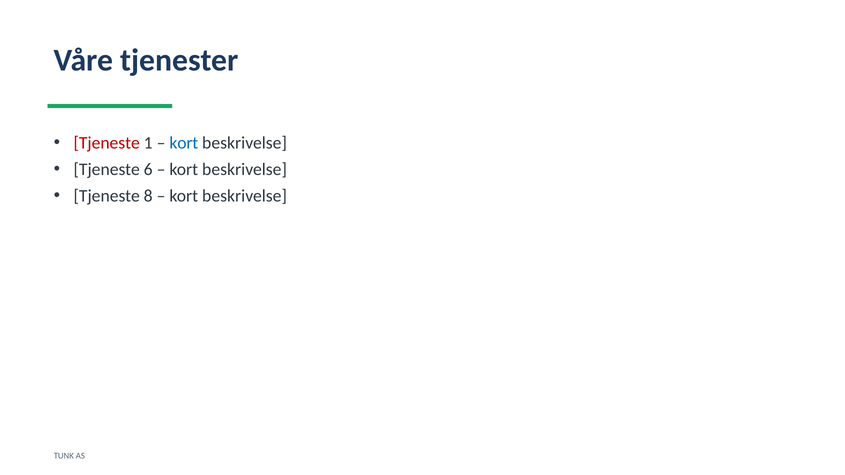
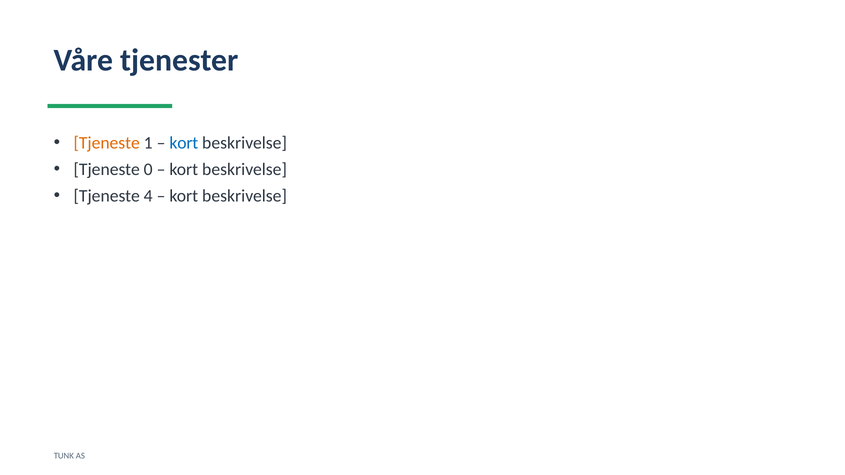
Tjeneste colour: red -> orange (107, 143)
6: 6 -> 0 (148, 170)
8: 8 -> 4 (148, 196)
